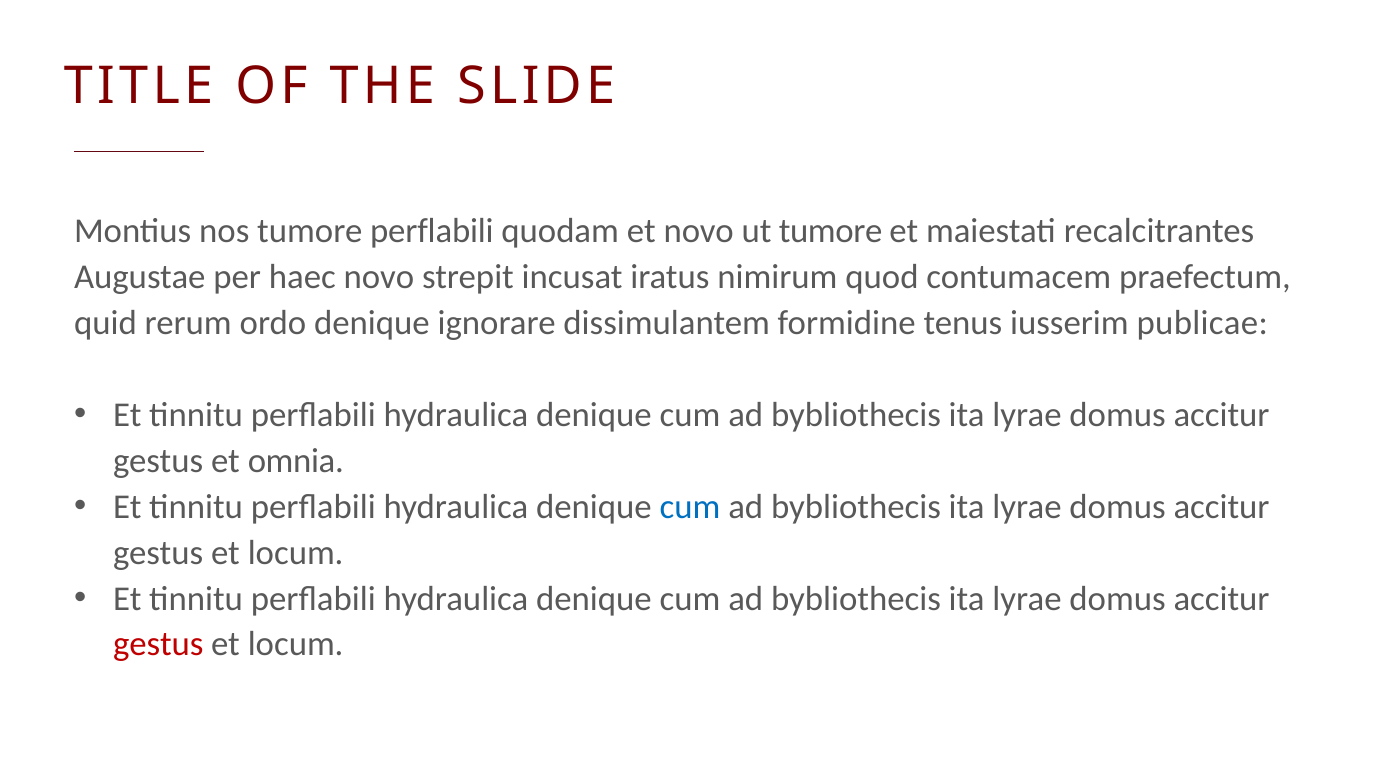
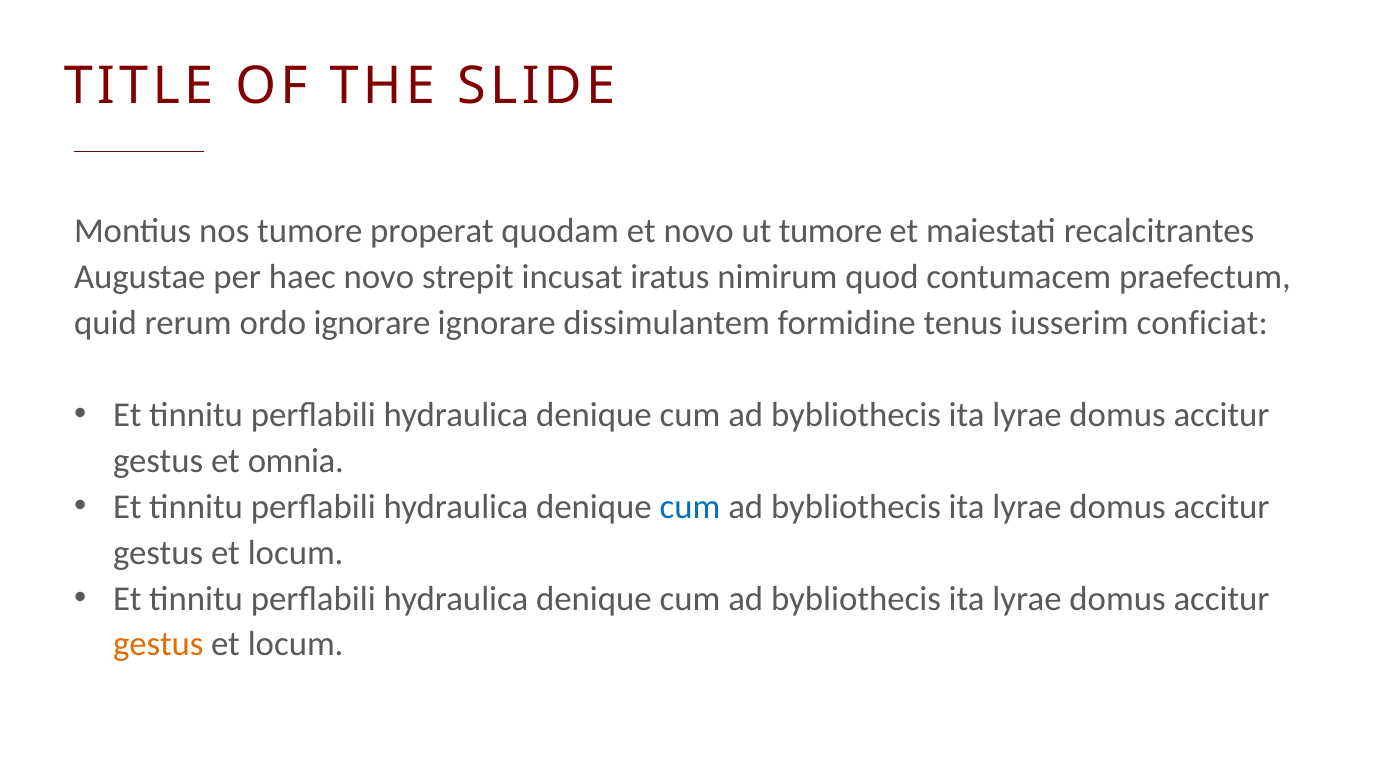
tumore perflabili: perflabili -> properat (432, 231)
ordo denique: denique -> ignorare (372, 323)
publicae: publicae -> conficiat (1202, 323)
gestus colour: red -> orange (158, 644)
